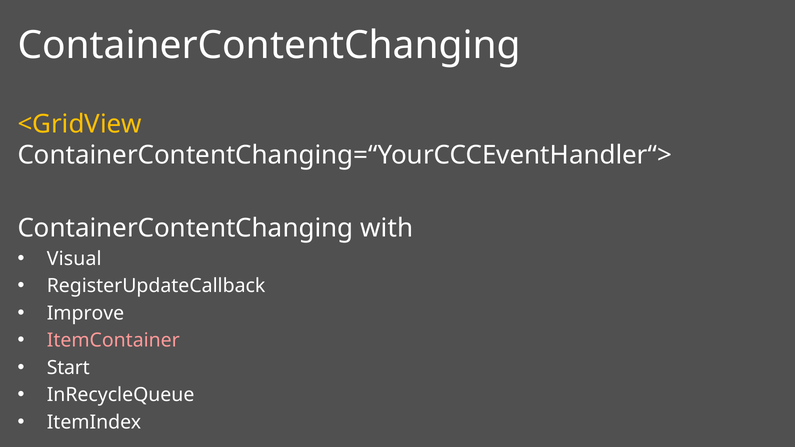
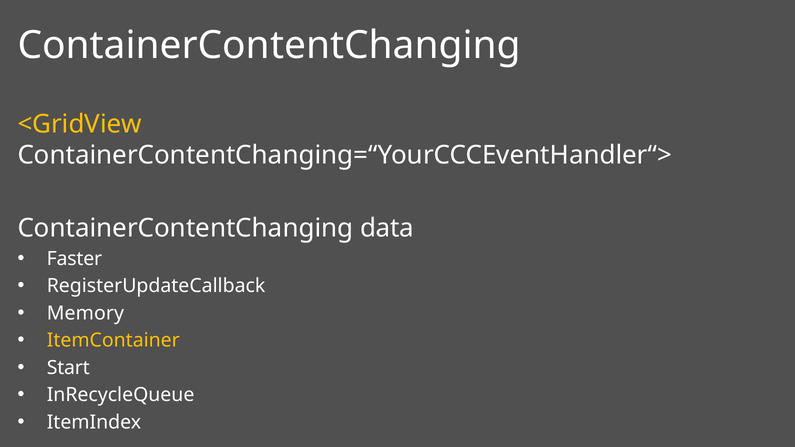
with: with -> data (387, 228)
Visual: Visual -> Faster (74, 259)
Improve: Improve -> Memory (85, 313)
ItemContainer colour: pink -> yellow (113, 341)
